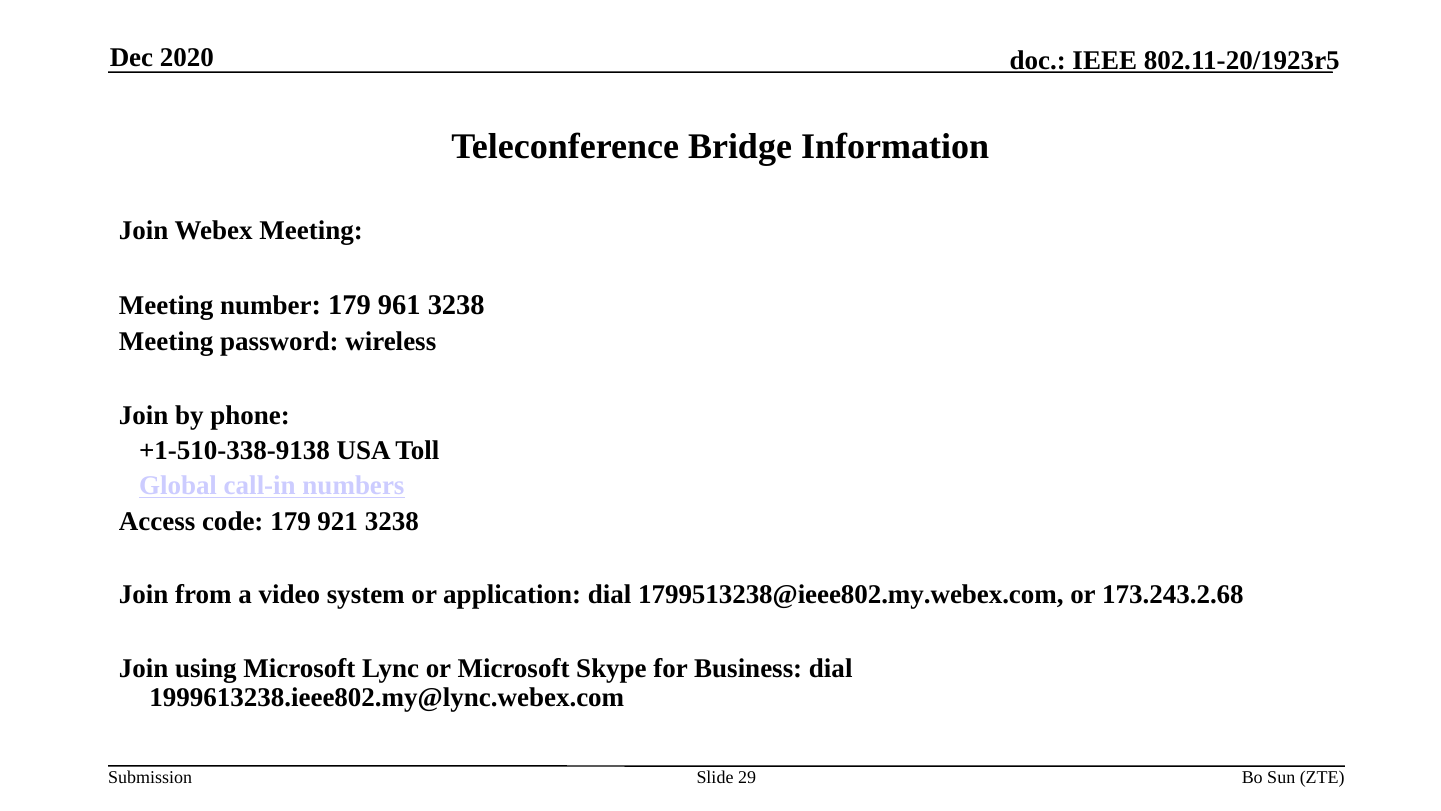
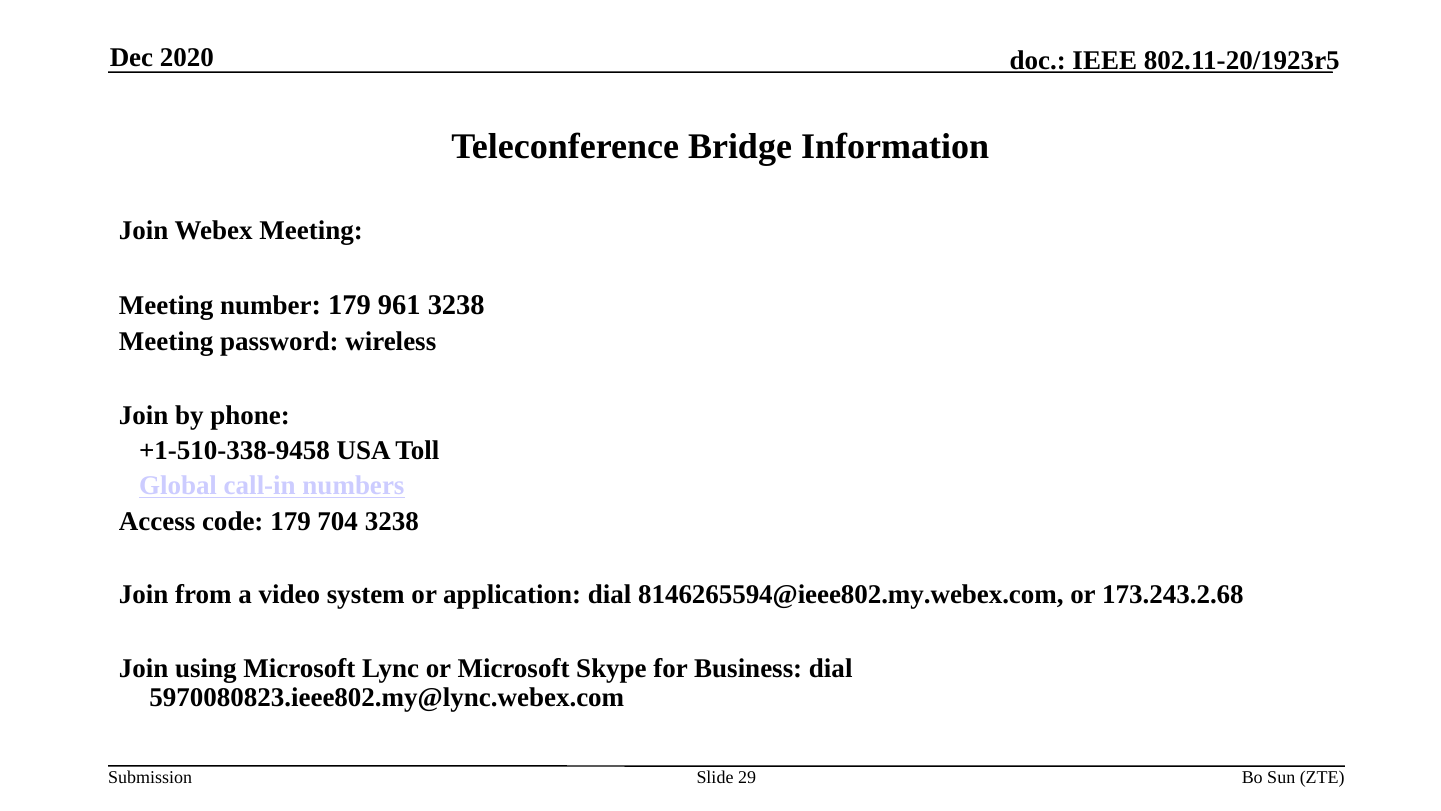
+1-510-338-9138: +1-510-338-9138 -> +1-510-338-9458 (235, 450)
921: 921 -> 704 (338, 521)
1799513238@ieee802.my.webex.com: 1799513238@ieee802.my.webex.com -> 8146265594@ieee802.my.webex.com (851, 595)
1999613238.ieee802.my@lync.webex.com: 1999613238.ieee802.my@lync.webex.com -> 5970080823.ieee802.my@lync.webex.com (387, 698)
